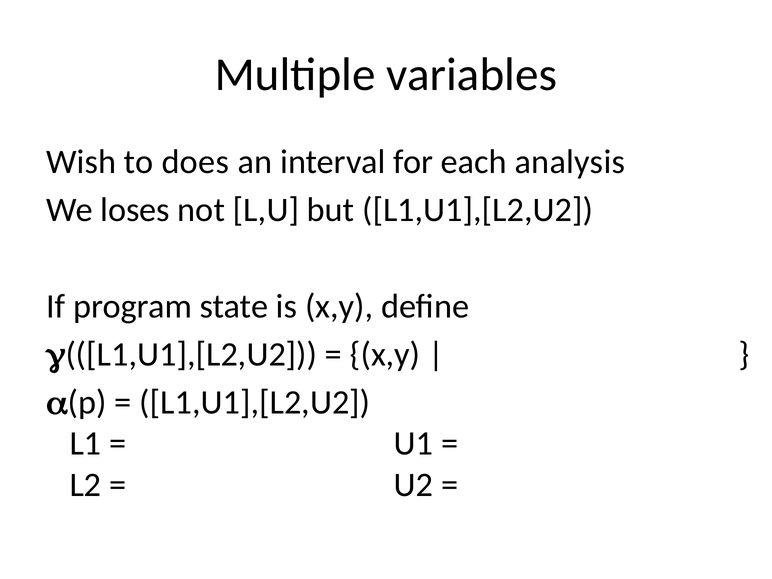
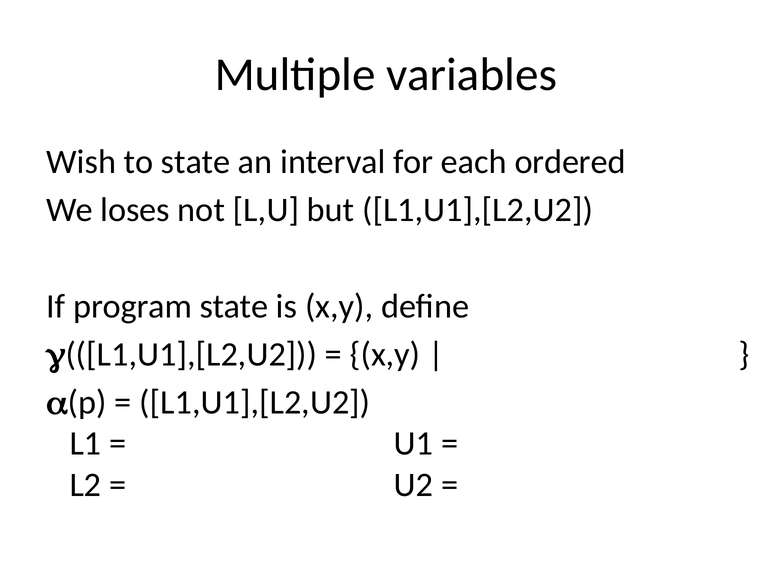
to does: does -> state (196, 162)
analysis: analysis -> ordered (570, 162)
